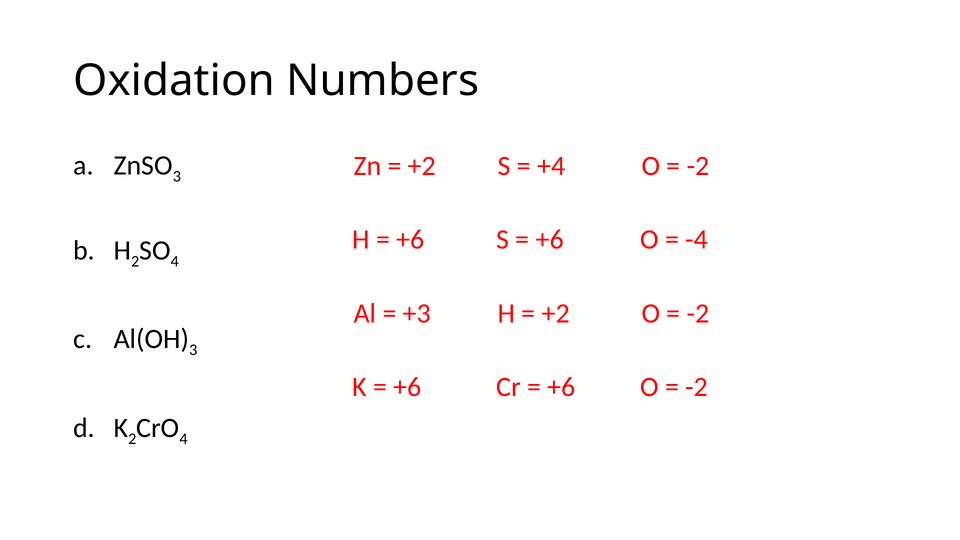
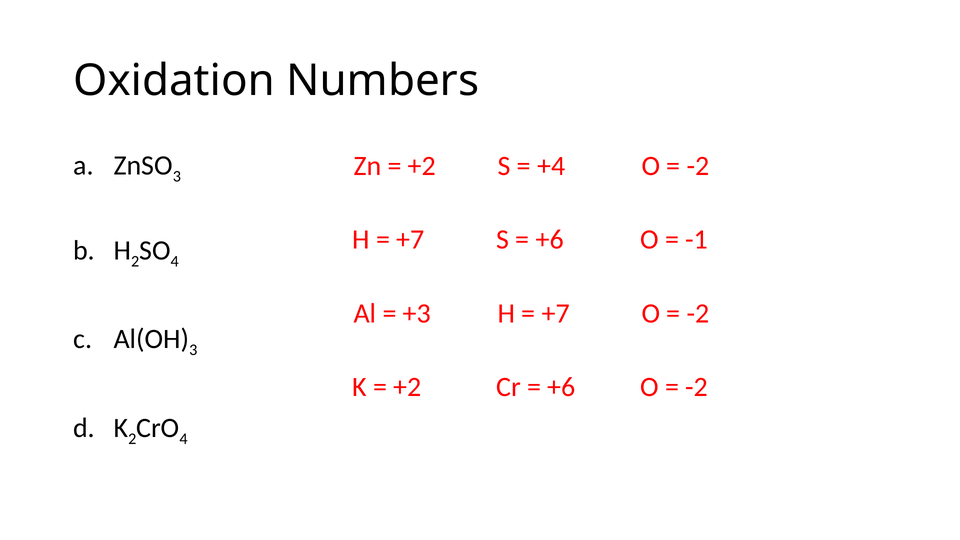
+6: +6 -> +7 (410, 240)
-4: -4 -> -1 (697, 240)
+2: +2 -> +7 (556, 313)
+6: +6 -> +2 (407, 387)
